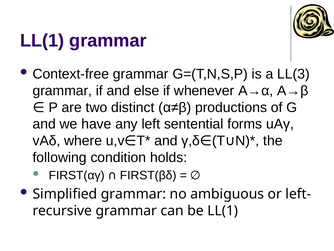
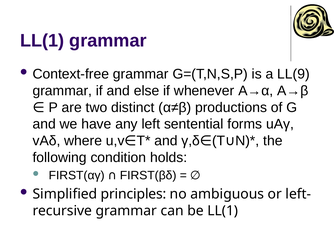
LL(3: LL(3 -> LL(9 (293, 74)
Simplified grammar: grammar -> principles (134, 194)
